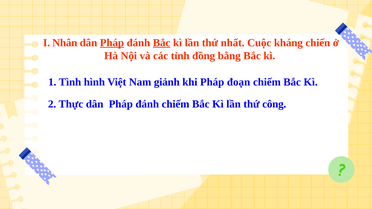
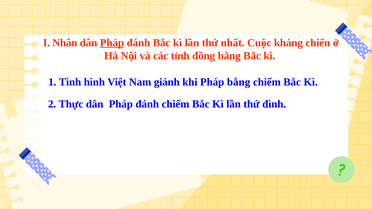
Bắc underline: present -> none (162, 43)
Pháp đoạn: đoạn -> bằng (239, 82)
công: công -> đình (274, 104)
